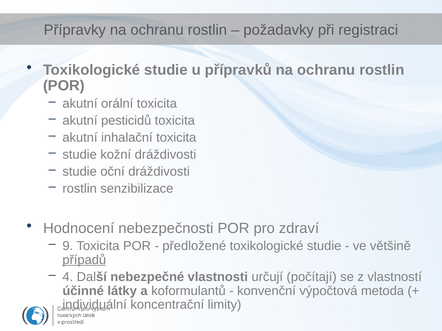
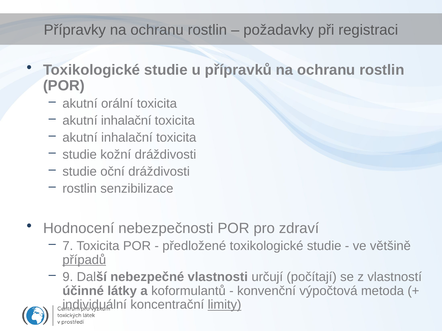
pesticidů: pesticidů -> inhalační (126, 121)
9: 9 -> 7 (68, 246)
4: 4 -> 9 (68, 277)
limity underline: none -> present (225, 305)
